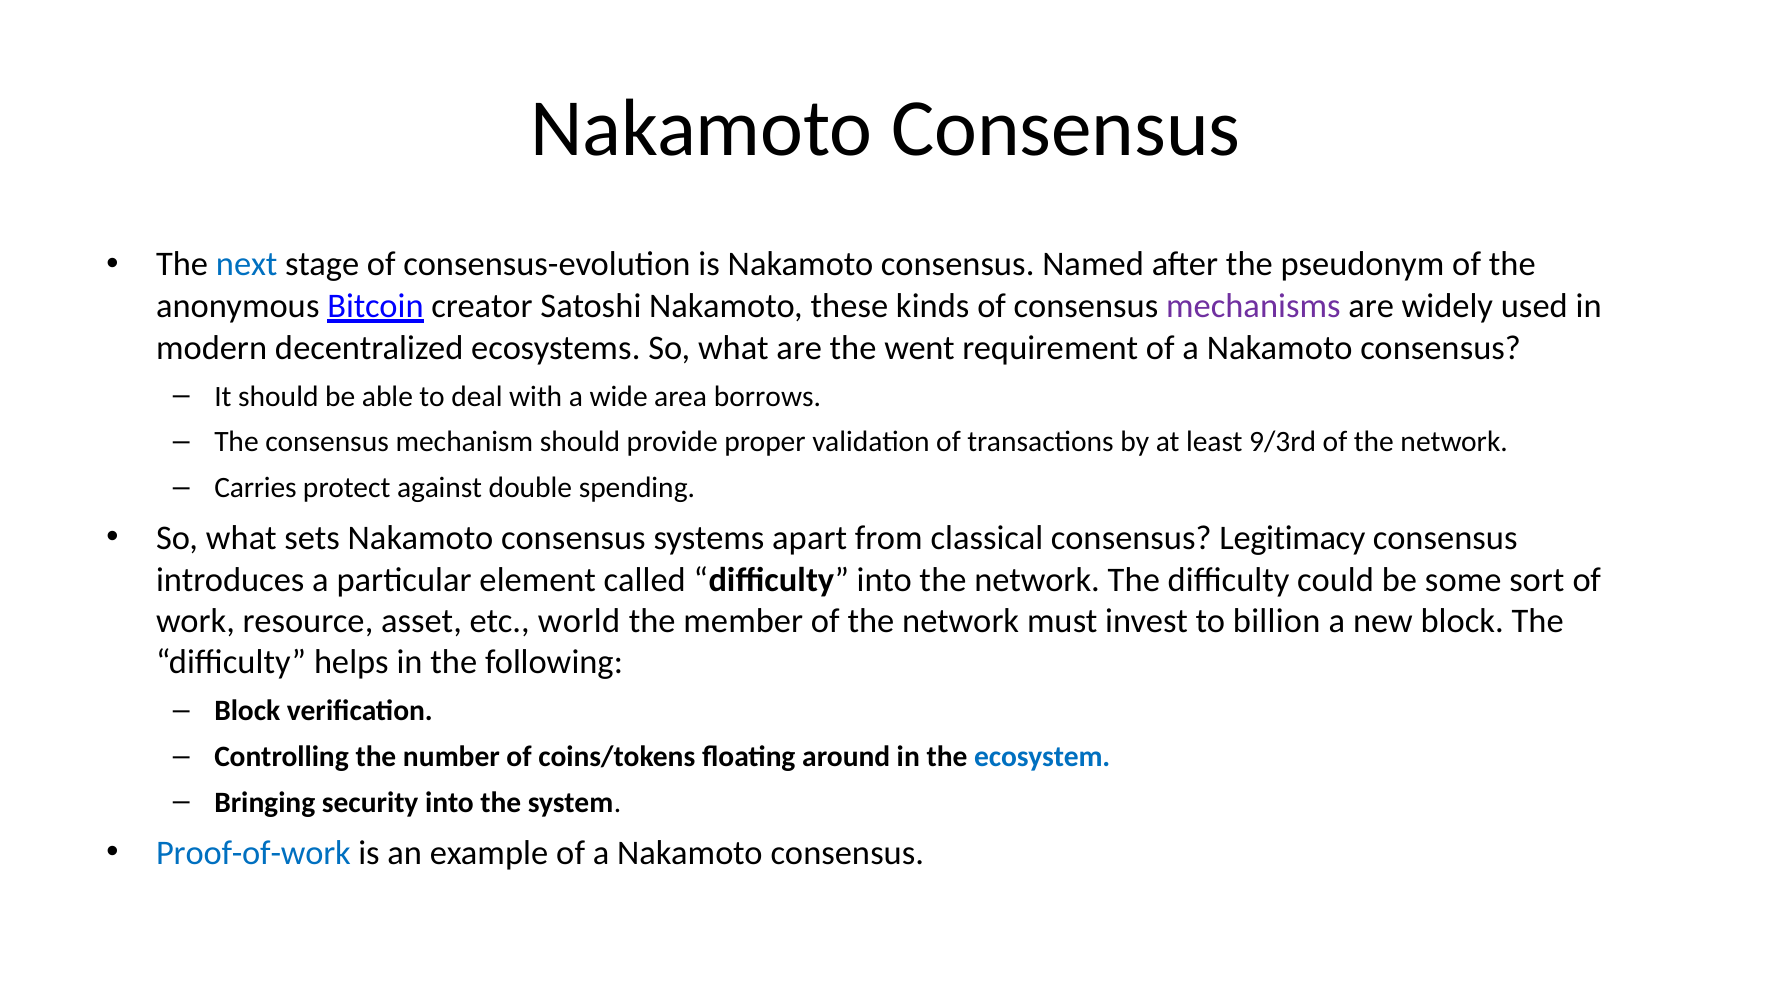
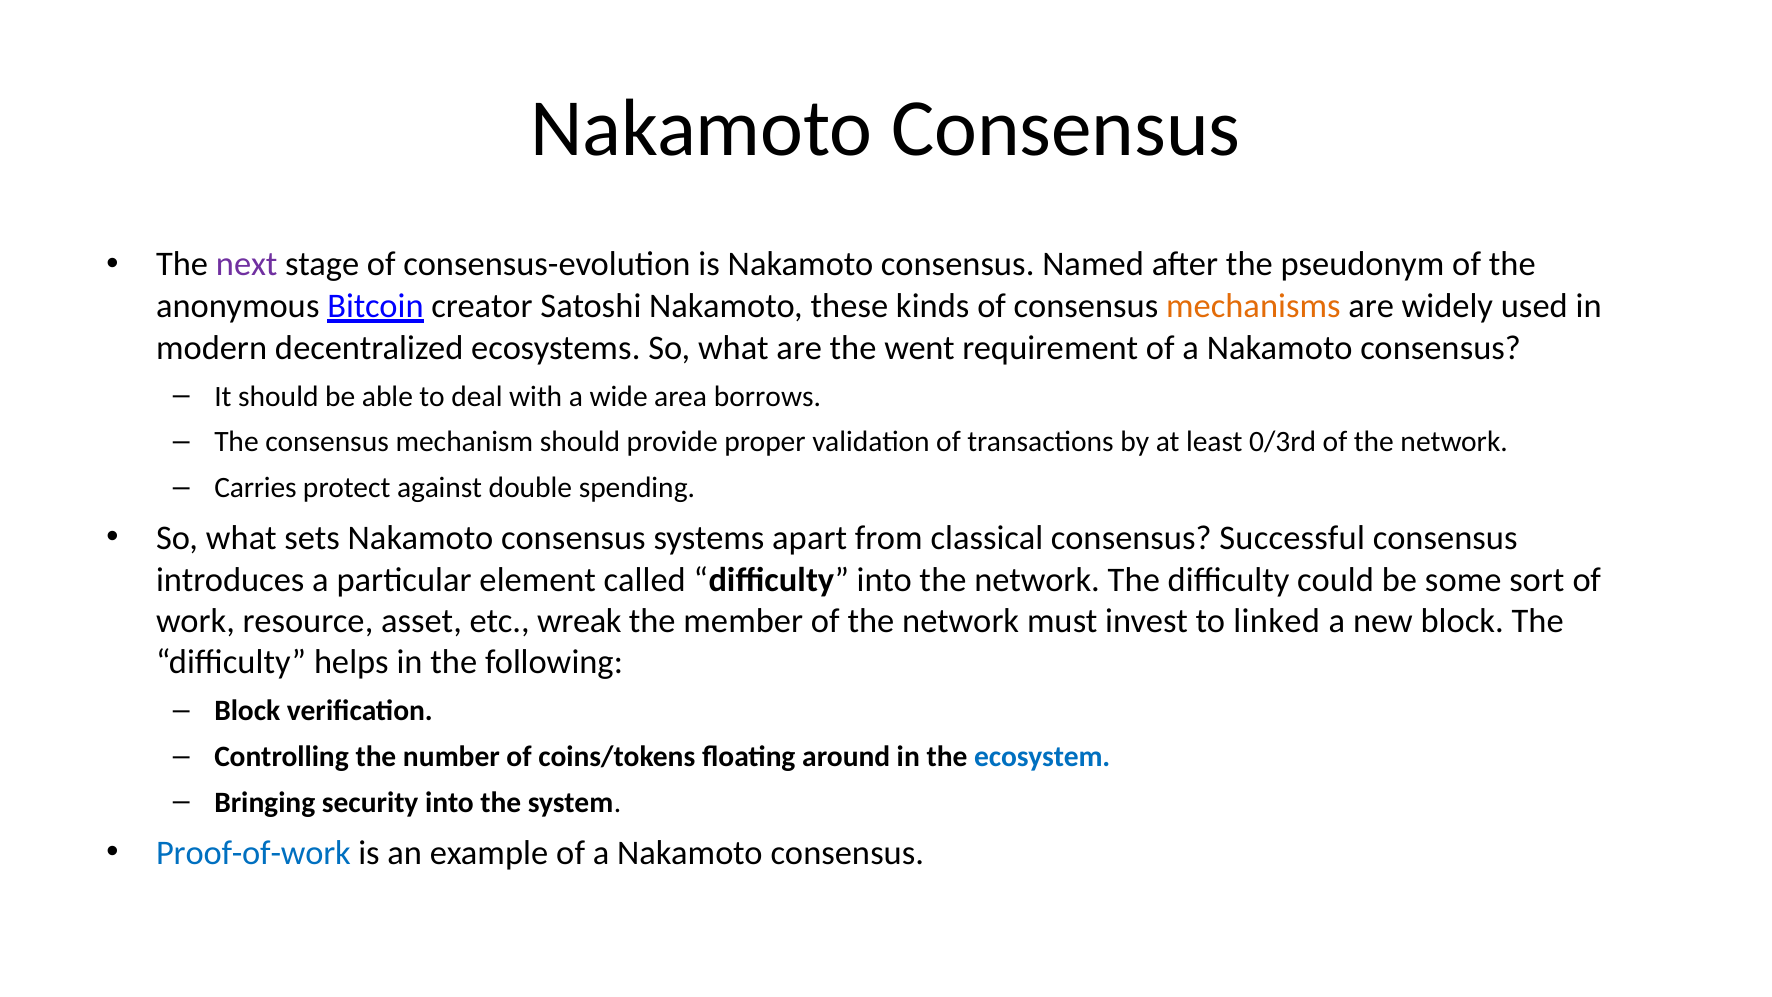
next colour: blue -> purple (247, 265)
mechanisms colour: purple -> orange (1253, 306)
9/3rd: 9/3rd -> 0/3rd (1283, 442)
Legitimacy: Legitimacy -> Successful (1292, 538)
world: world -> wreak (579, 621)
billion: billion -> linked (1277, 621)
